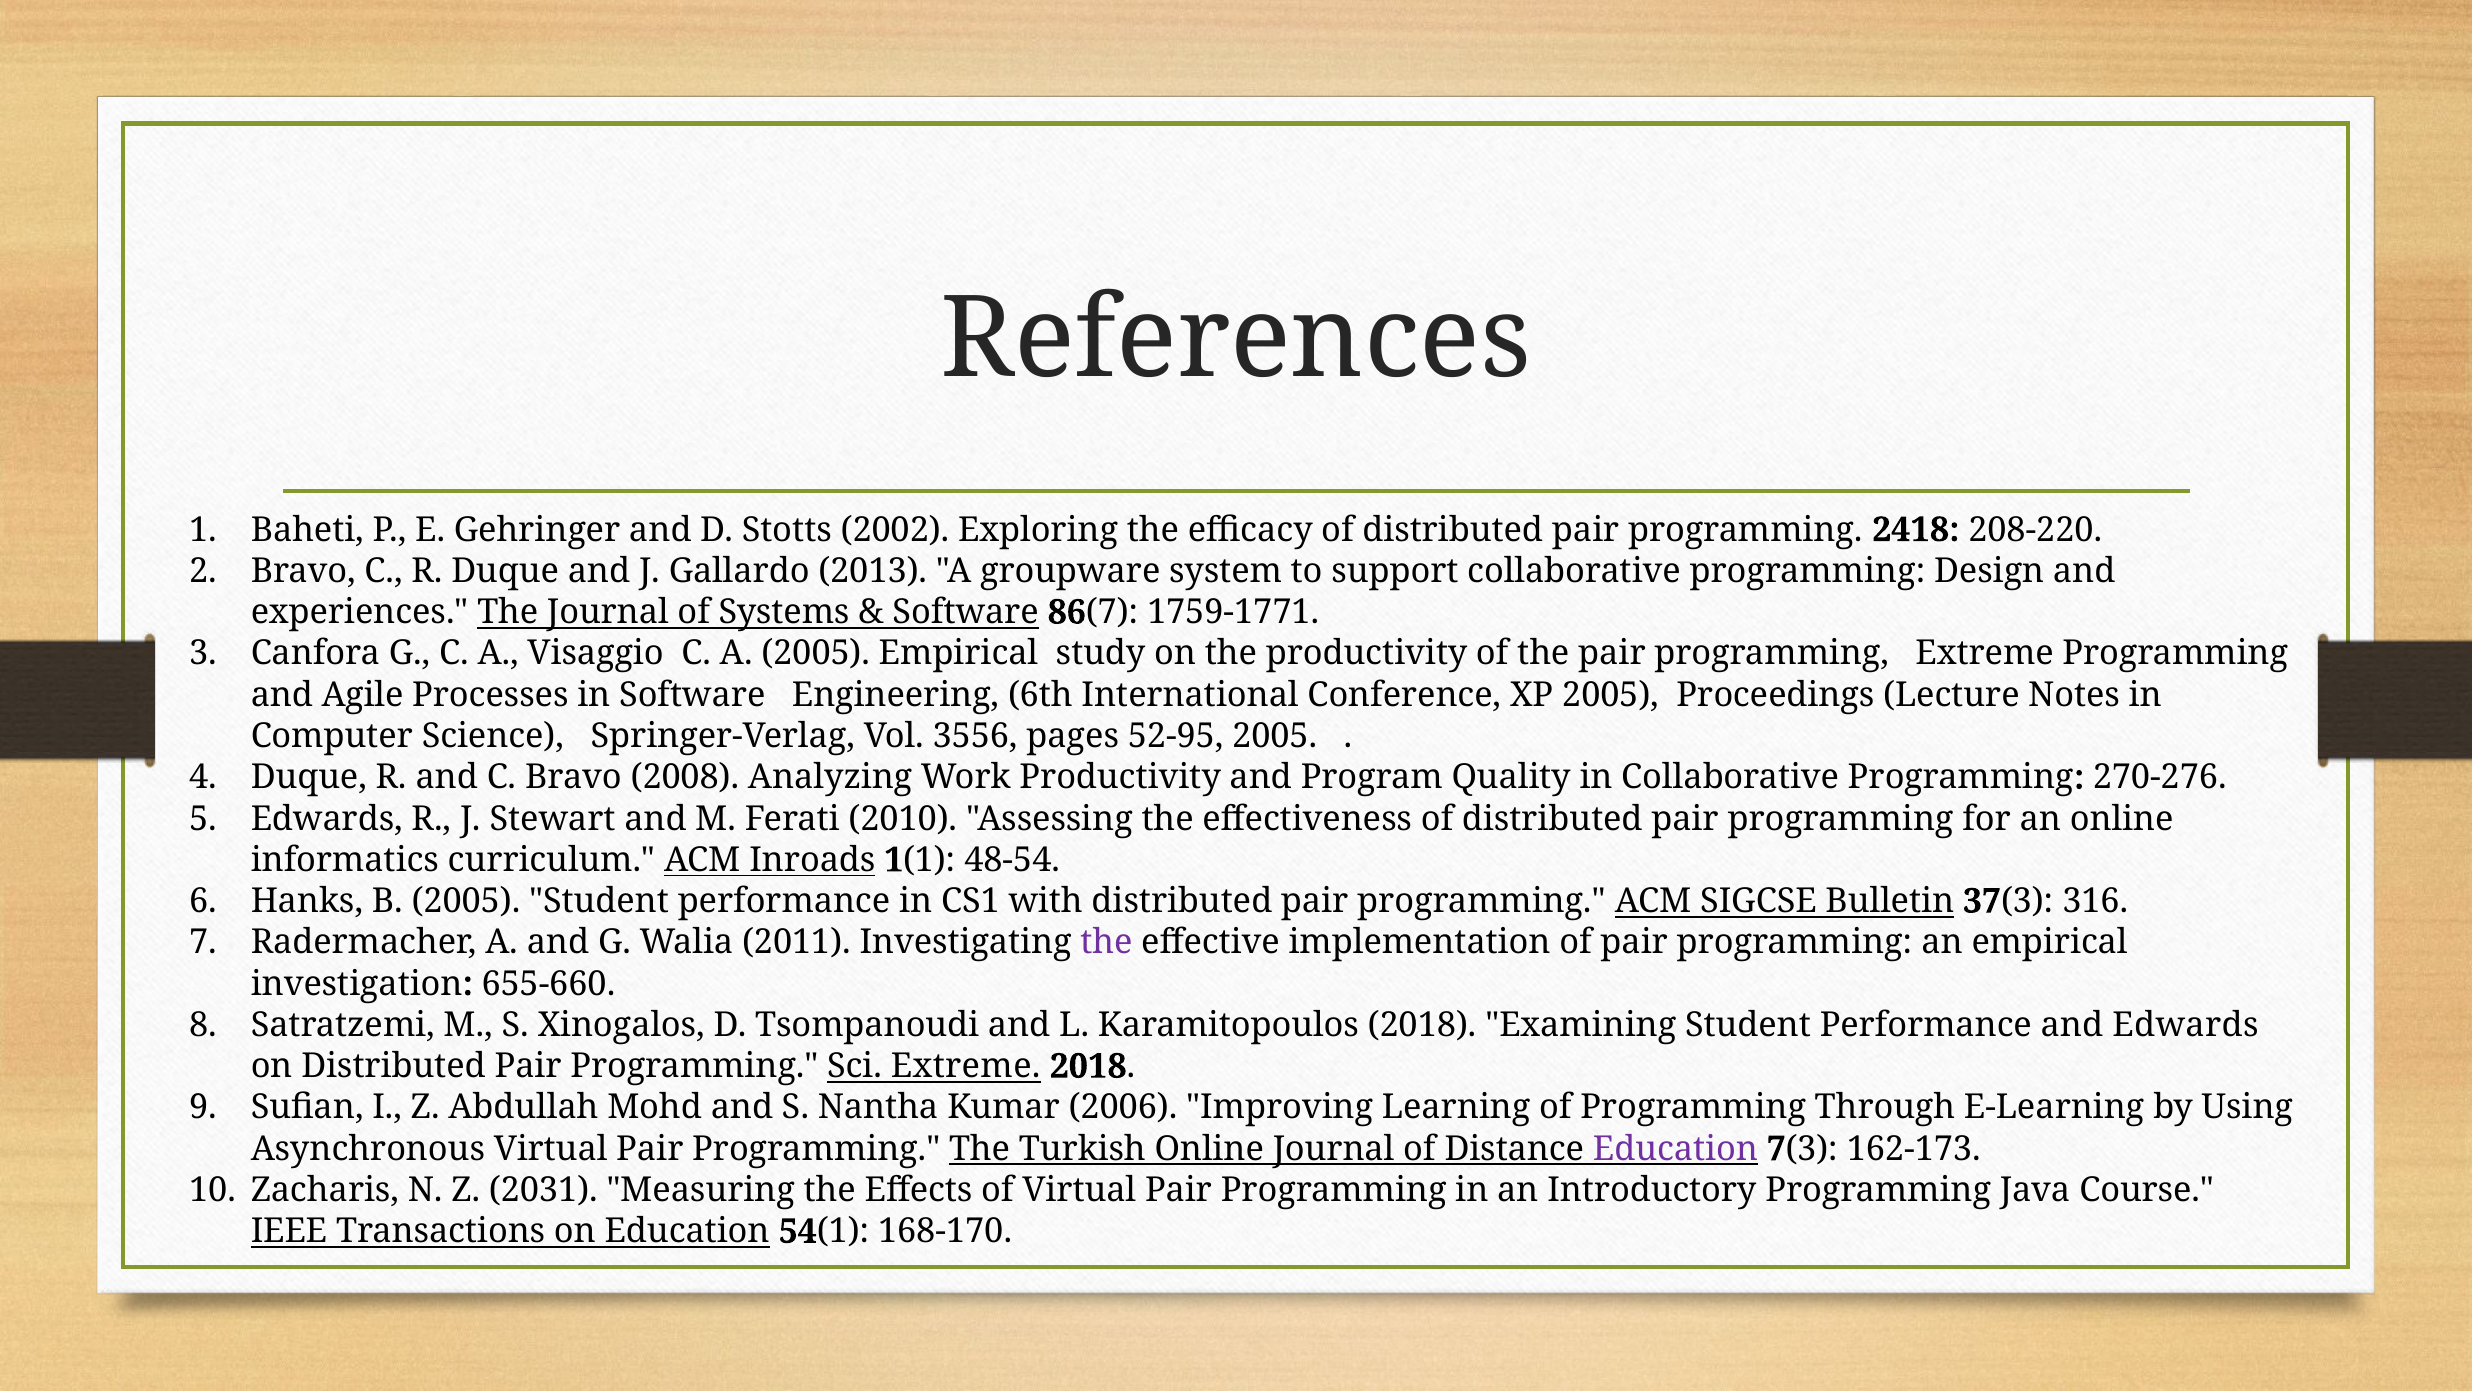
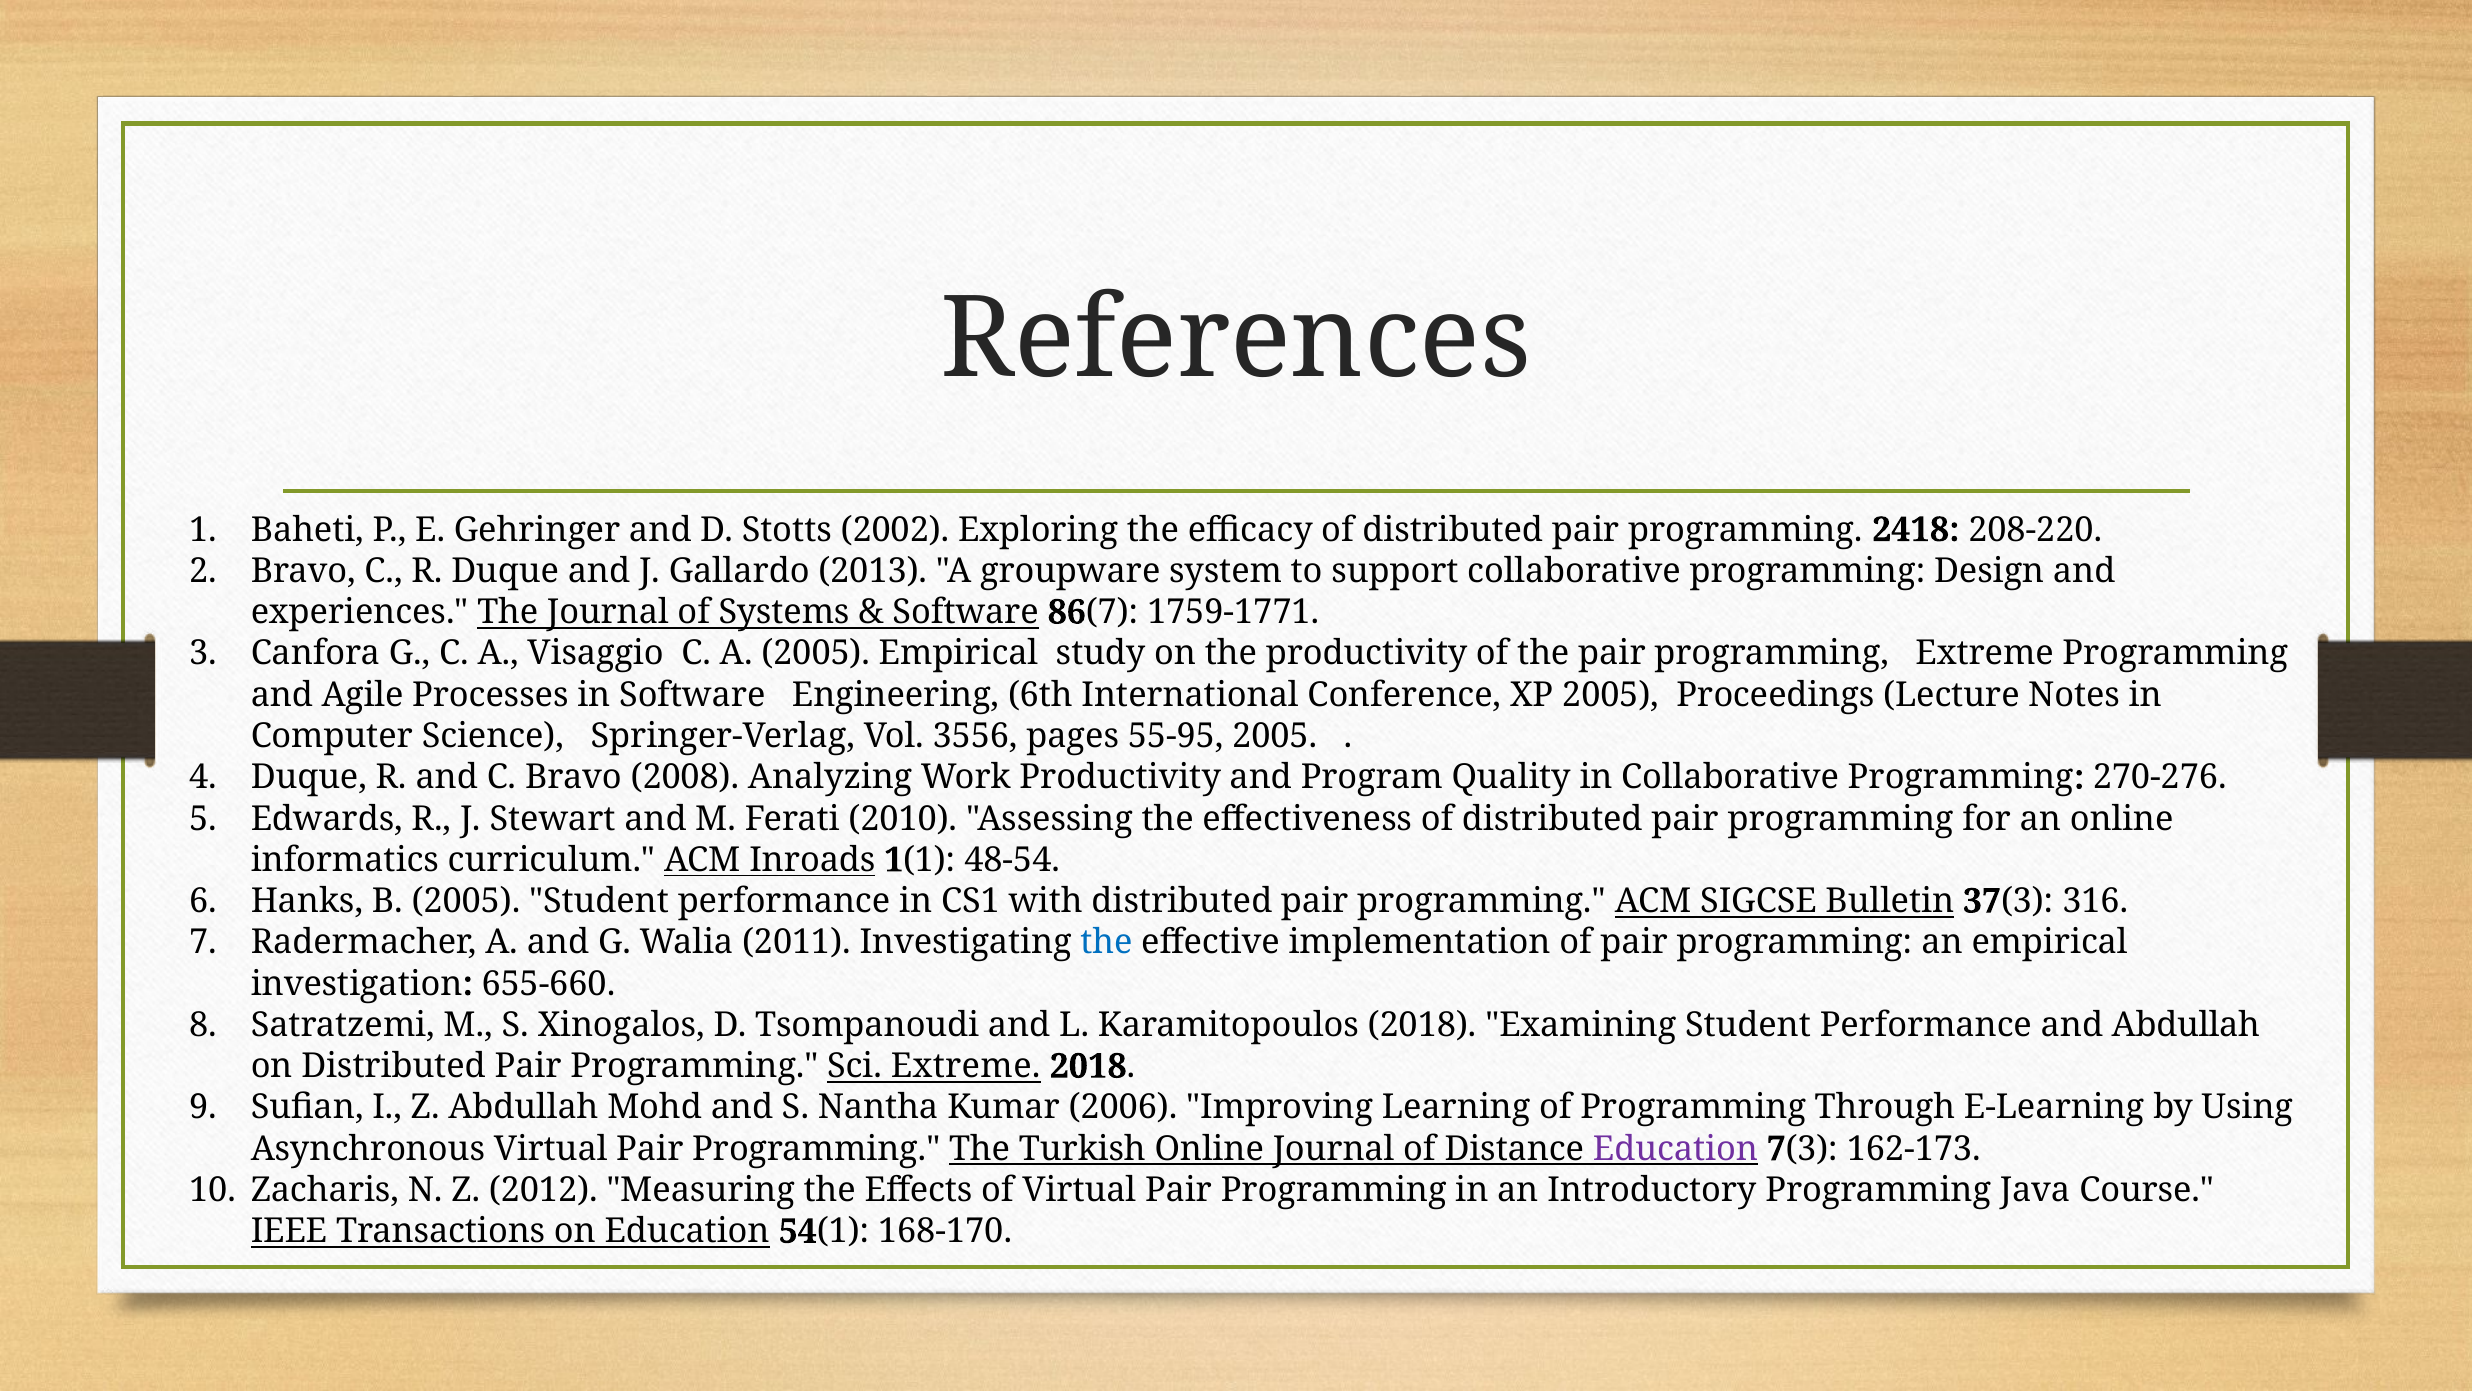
52-95: 52-95 -> 55-95 (1176, 736)
the colour: purple -> blue (1106, 942)
and Edwards: Edwards -> Abdullah (2186, 1025)
2031: 2031 -> 2012 (543, 1190)
